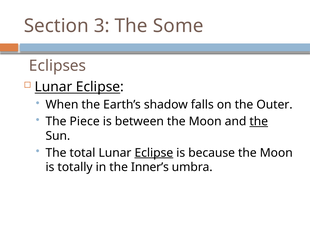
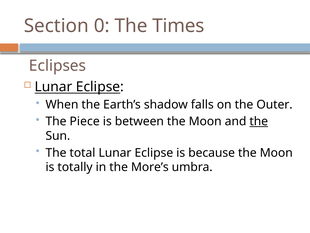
3: 3 -> 0 (102, 26)
Some: Some -> Times (178, 26)
Eclipse underline: present -> none (154, 152)
Inner’s: Inner’s -> More’s (150, 167)
